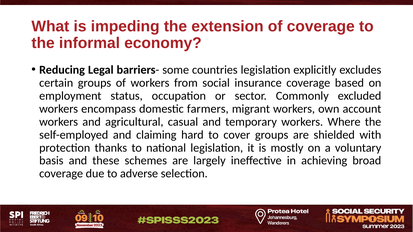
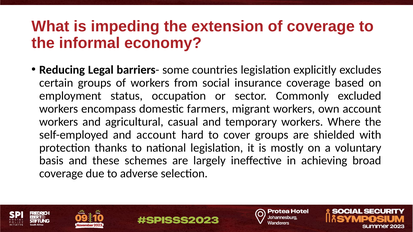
and claiming: claiming -> account (156, 135)
